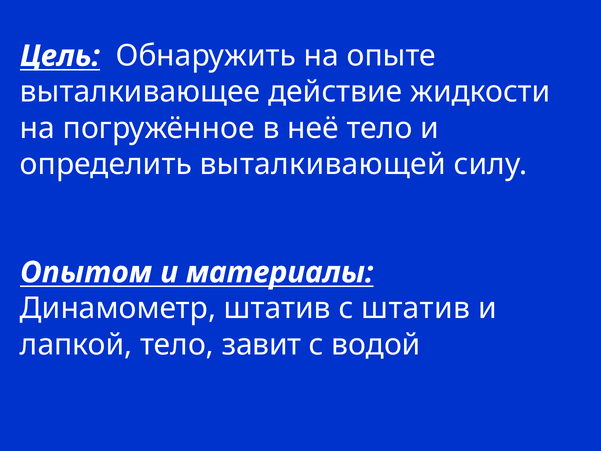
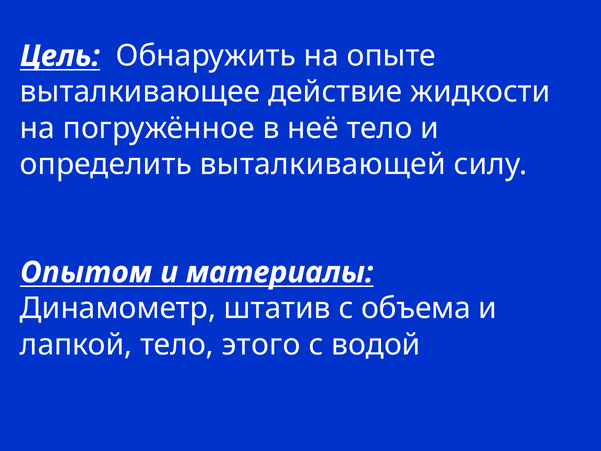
с штатив: штатив -> объема (416, 308)
завит: завит -> этого (261, 344)
